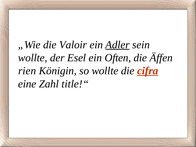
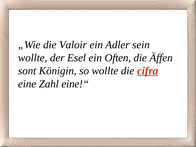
Adler underline: present -> none (117, 45)
rien: rien -> sont (27, 71)
title!“: title!“ -> eine!“ (75, 84)
